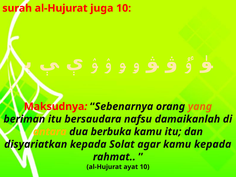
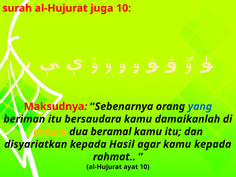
yang colour: orange -> blue (200, 107)
bersaudara nafsu: nafsu -> kamu (138, 119)
berbuka: berbuka -> beramal (111, 132)
Solat: Solat -> Hasil (122, 144)
